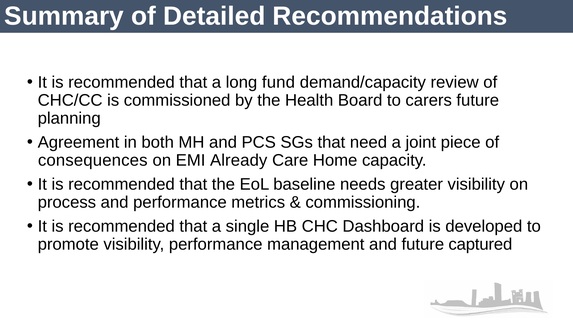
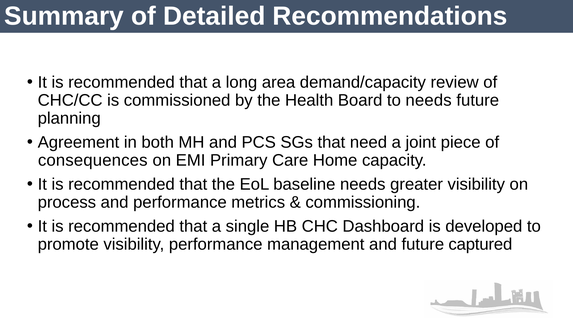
fund: fund -> area (279, 82)
to carers: carers -> needs (429, 100)
Already: Already -> Primary (239, 160)
